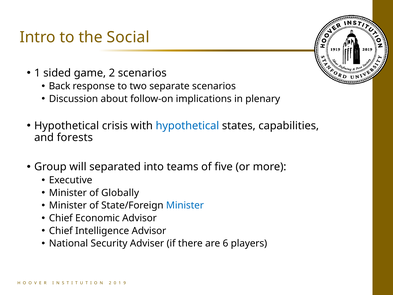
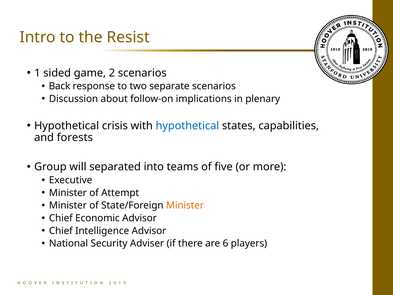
Social: Social -> Resist (128, 37)
Globally: Globally -> Attempt (120, 193)
Minister colour: blue -> orange (185, 205)
